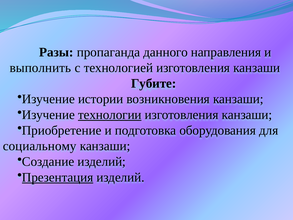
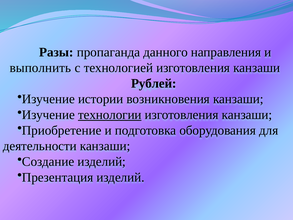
Губите: Губите -> Рублей (154, 83)
социальному: социальному -> деятельности (40, 146)
Презентация underline: present -> none (58, 177)
